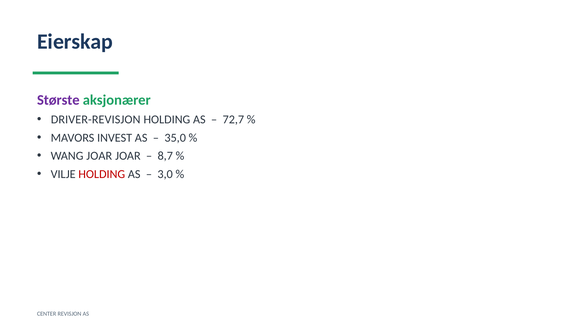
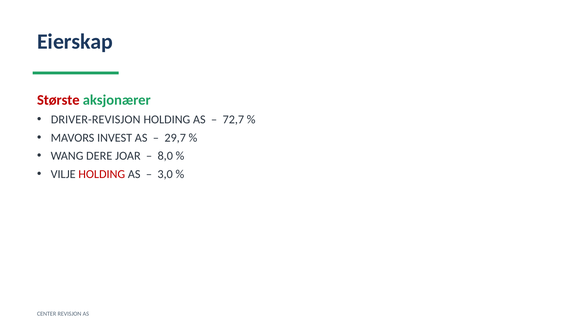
Største colour: purple -> red (58, 100)
35,0: 35,0 -> 29,7 (175, 138)
WANG JOAR: JOAR -> DERE (99, 156)
8,7: 8,7 -> 8,0 (165, 156)
